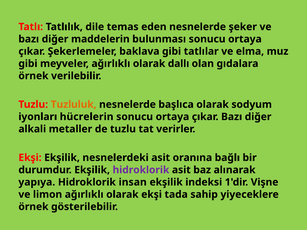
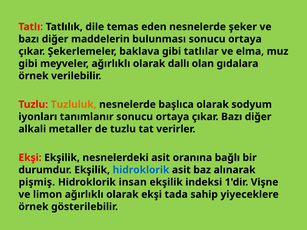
hücrelerin: hücrelerin -> tanımlanır (87, 117)
hidroklorik colour: purple -> blue (141, 170)
yapıya: yapıya -> pişmiş (37, 182)
